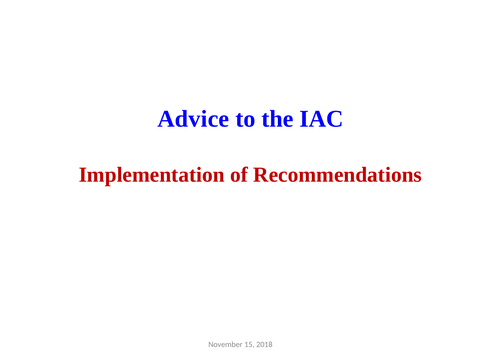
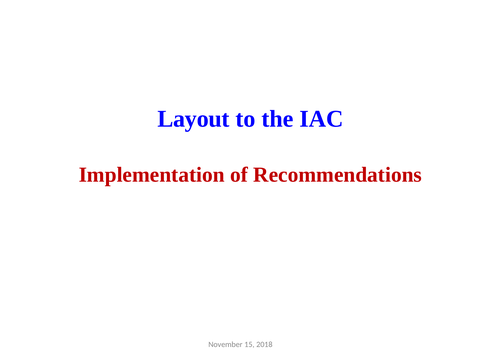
Advice: Advice -> Layout (194, 119)
